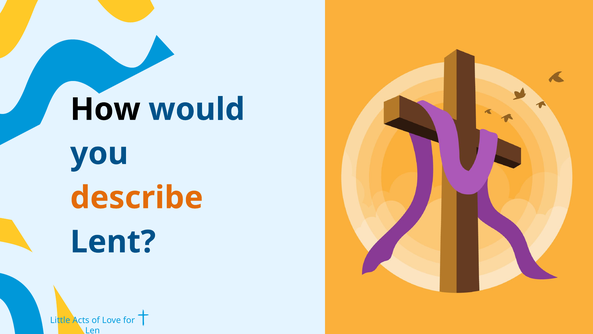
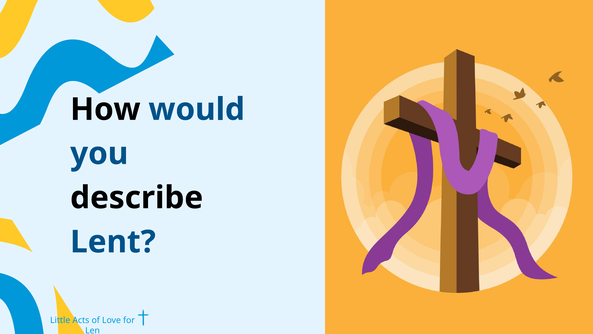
describe colour: orange -> black (137, 198)
